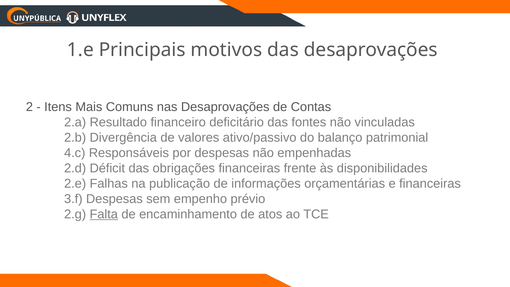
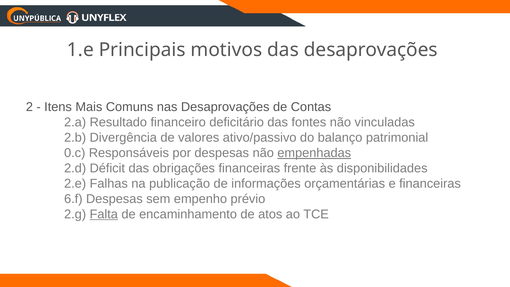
4.c: 4.c -> 0.c (75, 153)
empenhadas underline: none -> present (314, 153)
3.f: 3.f -> 6.f (73, 199)
